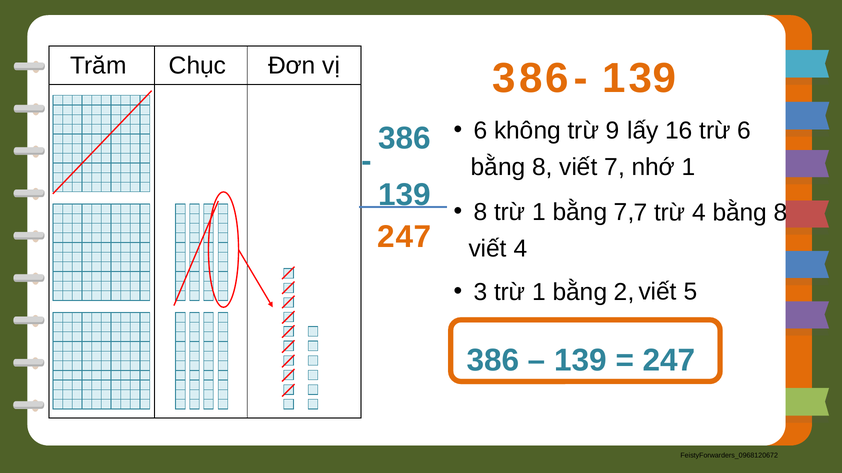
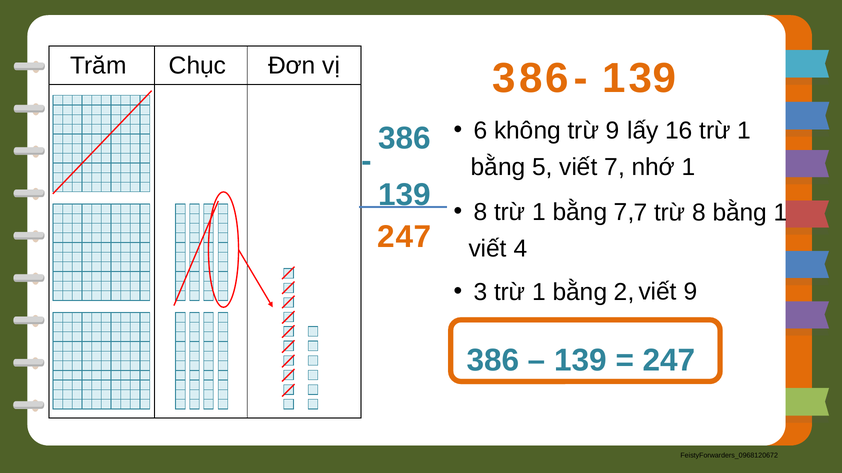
16 trừ 6: 6 -> 1 (744, 131)
8: 8 -> 5 (542, 167)
trừ 4: 4 -> 8 (699, 213)
8: 8 -> 1 (781, 213)
5: 5 -> 9 (690, 292)
